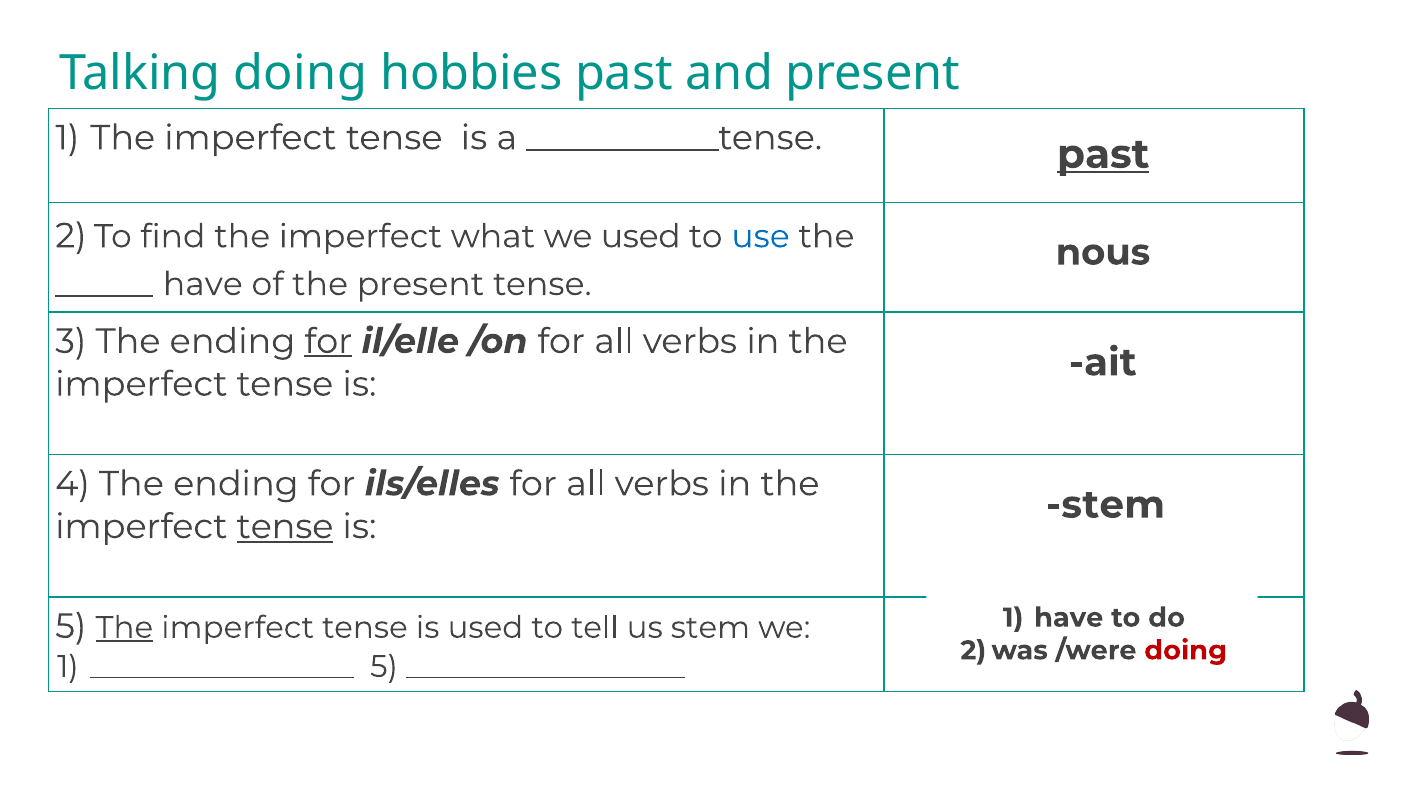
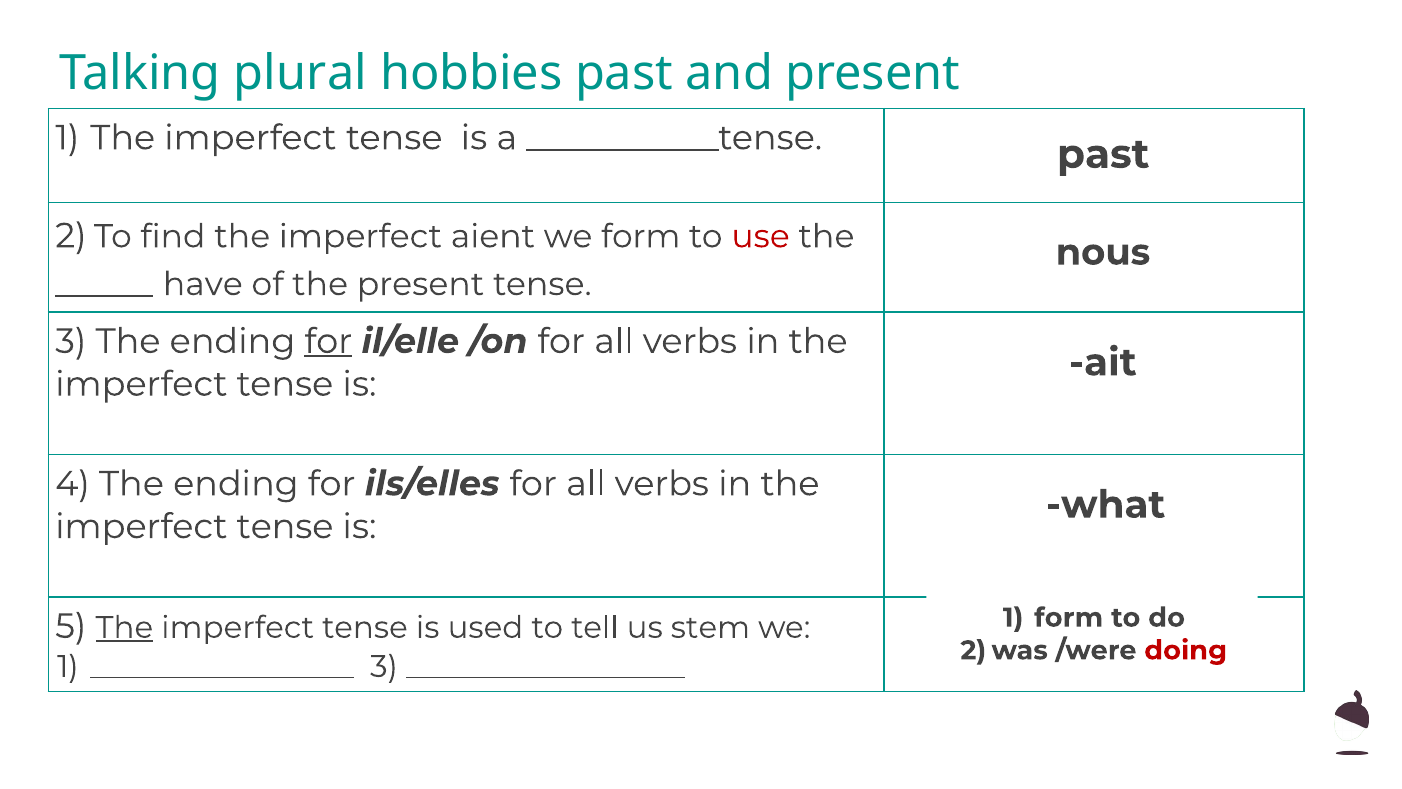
Talking doing: doing -> plural (300, 73)
past underline: present -> none (1103, 154)
what: what -> aient (493, 236)
we used: used -> form (641, 236)
use colour: blue -> red (761, 236)
stem: stem -> what (1106, 505)
tense underline: present -> none (285, 526)
have: have -> form (1069, 617)
5: 5 -> 3 (384, 666)
